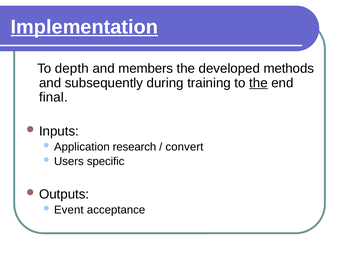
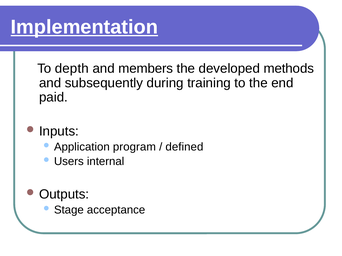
the underline: present -> none (258, 83)
final: final -> paid (53, 97)
research: research -> program (134, 147)
convert: convert -> defined (184, 147)
specific: specific -> internal (106, 162)
Event: Event -> Stage (69, 210)
